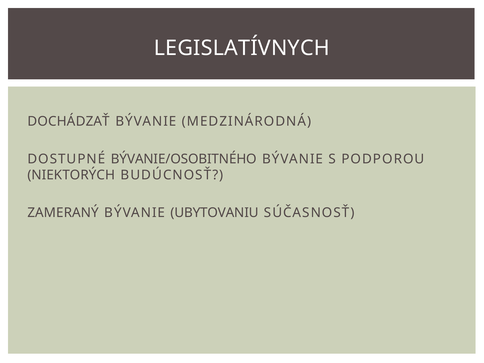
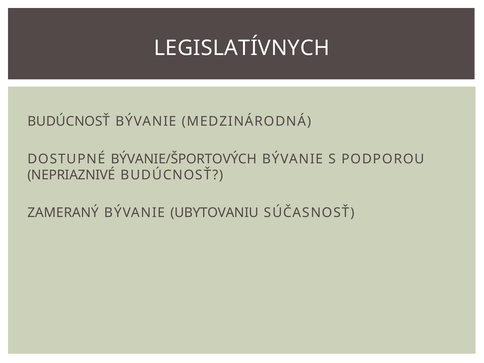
DOCHÁDZAŤ: DOCHÁDZAŤ -> BUDÚCNOSŤ (69, 121)
BÝVANIE/OSOBITNÉHO: BÝVANIE/OSOBITNÉHO -> BÝVANIE/ŠPORTOVÝCH (184, 159)
NIEKTORÝCH: NIEKTORÝCH -> NEPRIAZNIVÉ (71, 175)
